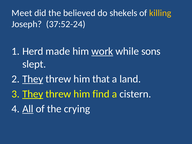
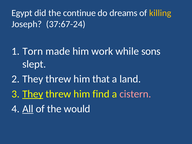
Meet: Meet -> Egypt (22, 13)
believed: believed -> continue (79, 13)
shekels: shekels -> dreams (123, 13)
37:52-24: 37:52-24 -> 37:67-24 (66, 24)
Herd: Herd -> Torn (33, 51)
work underline: present -> none (102, 51)
They underline: present -> none (33, 79)
cistern colour: white -> pink (135, 94)
crying: crying -> would (77, 109)
